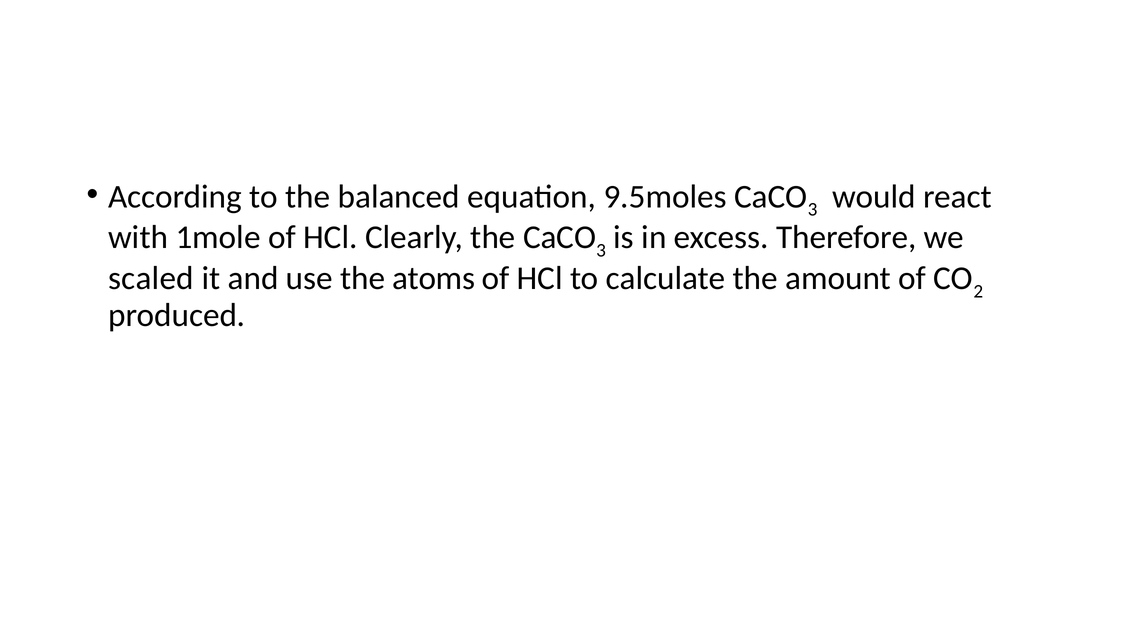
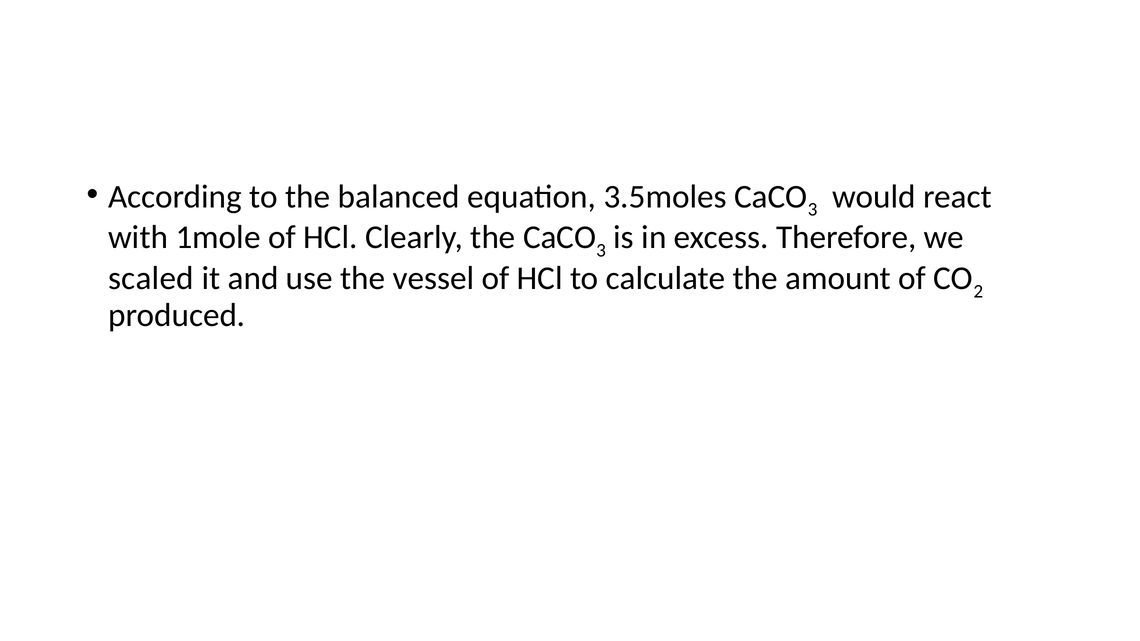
9.5moles: 9.5moles -> 3.5moles (665, 197)
atoms: atoms -> vessel (434, 278)
